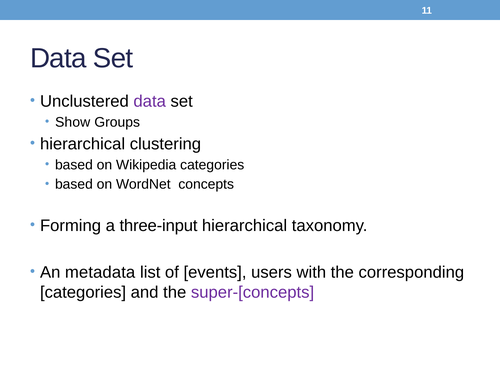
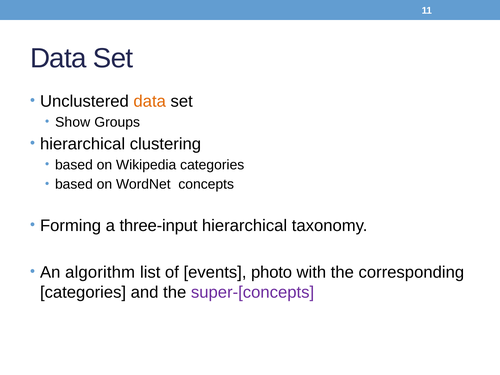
data colour: purple -> orange (150, 101)
metadata: metadata -> algorithm (100, 272)
users: users -> photo (272, 272)
